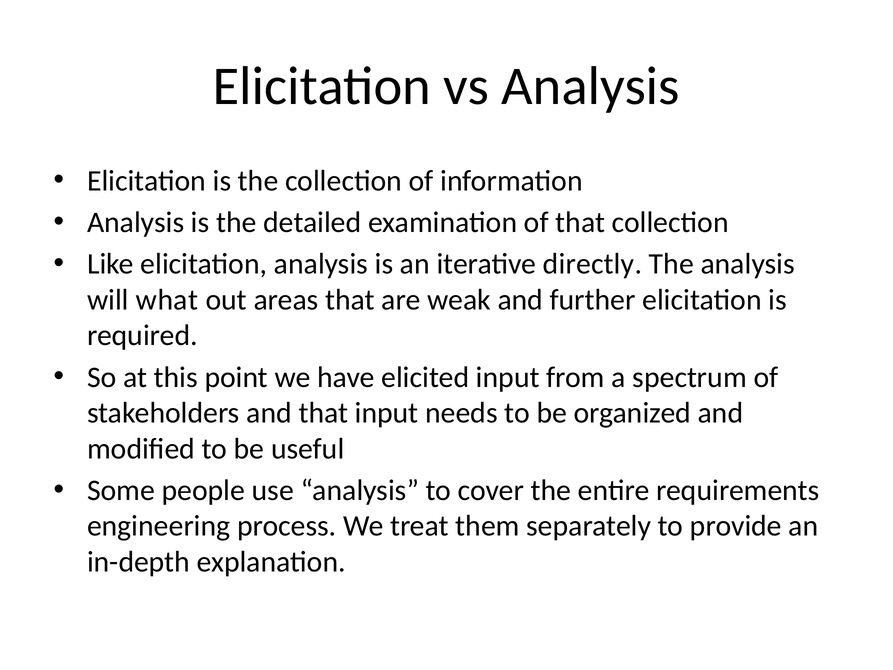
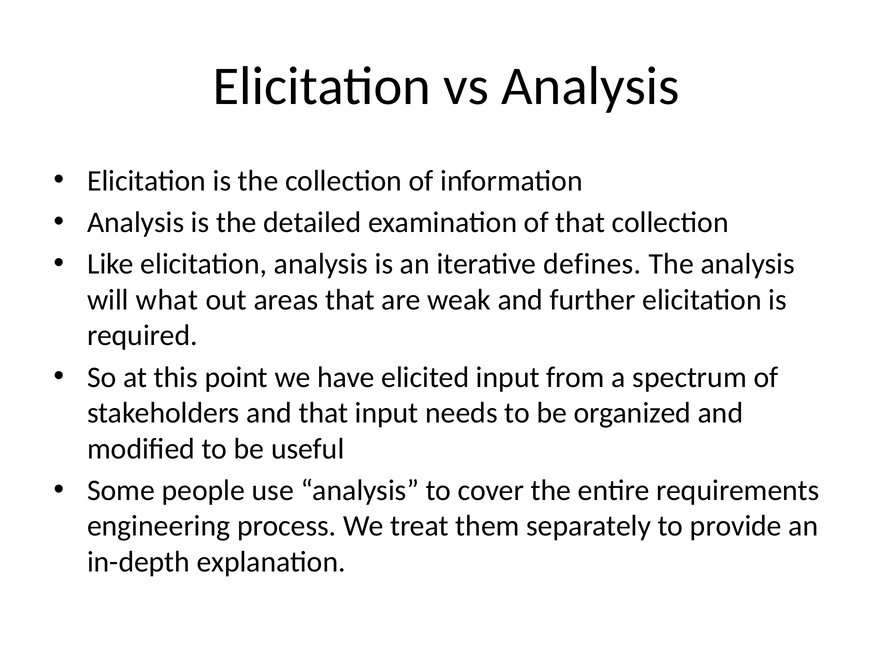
directly: directly -> defines (592, 264)
